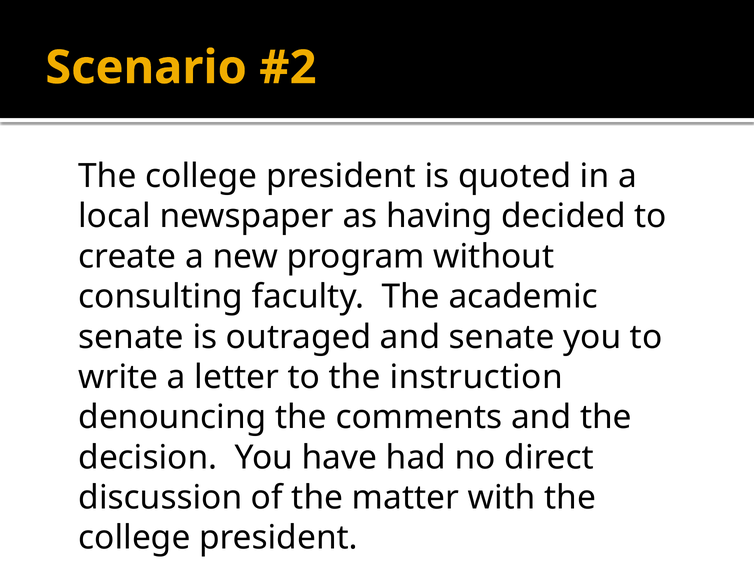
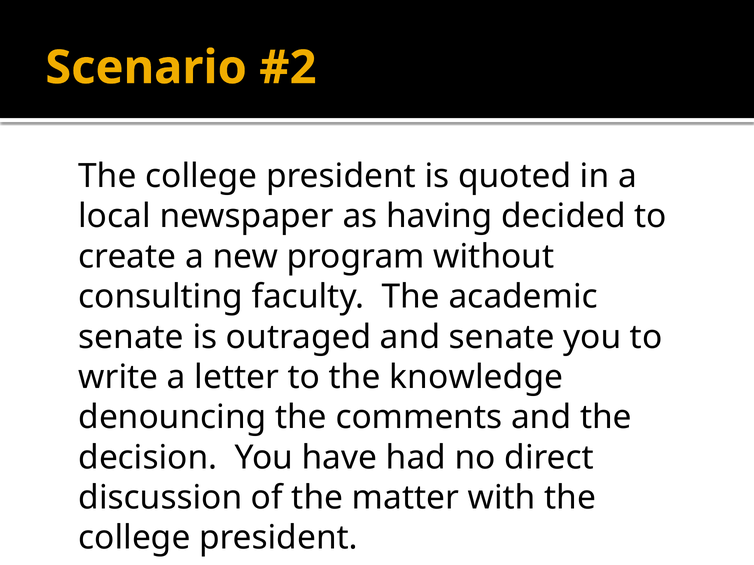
instruction: instruction -> knowledge (476, 377)
